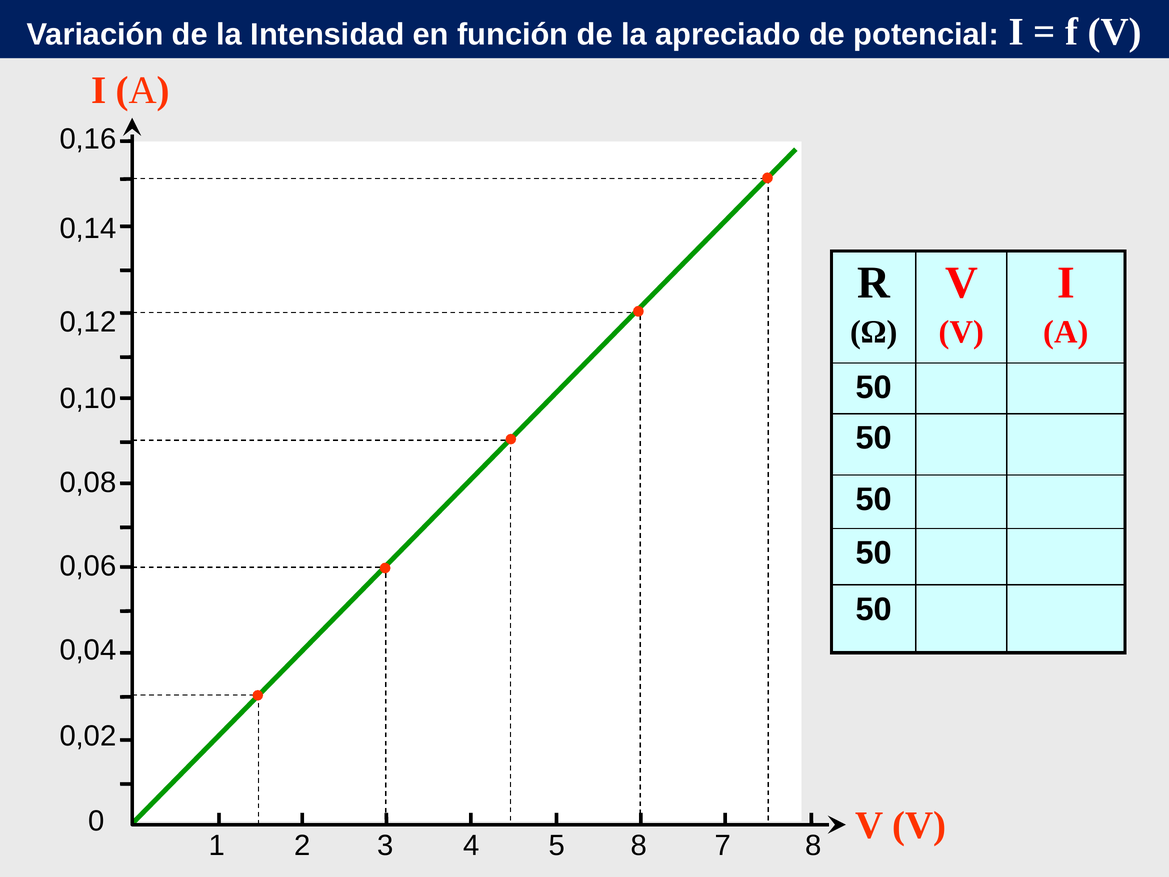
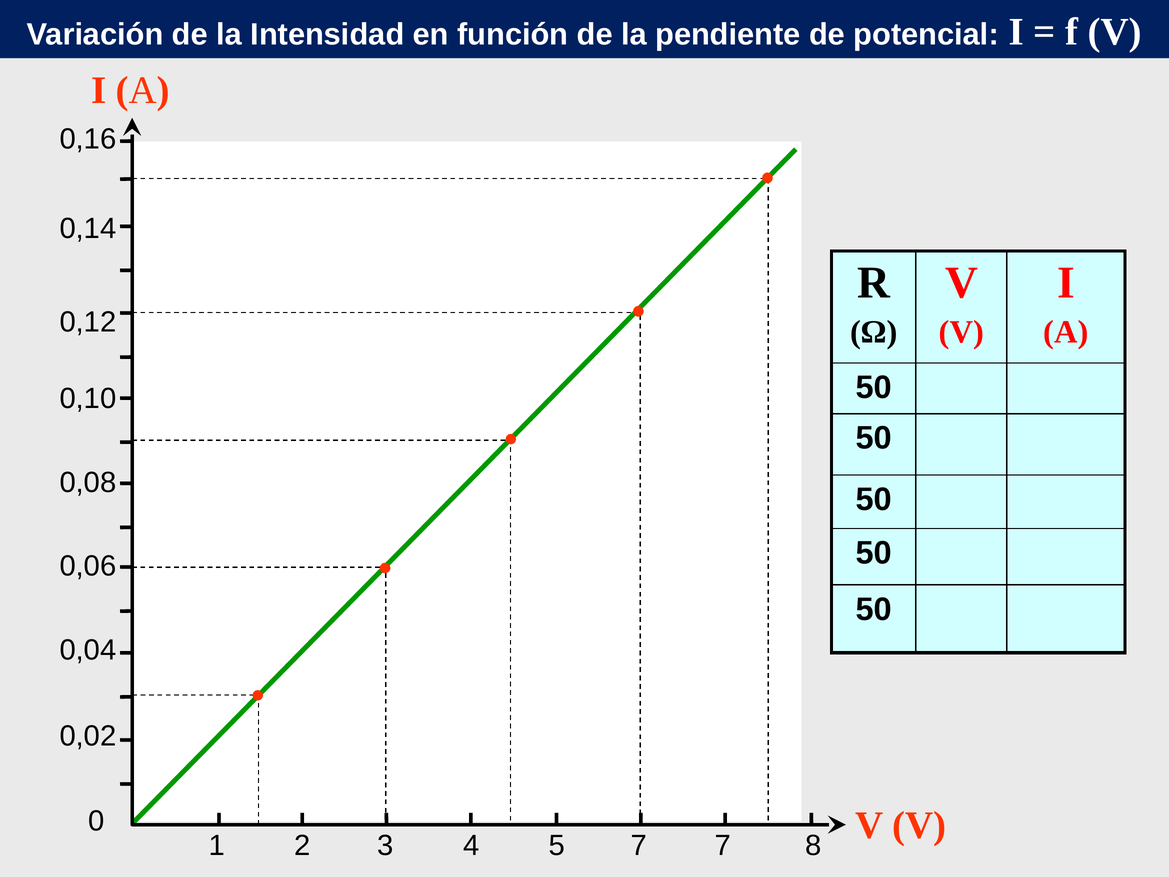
apreciado: apreciado -> pendiente (728, 35)
4 8: 8 -> 7 (639, 845)
